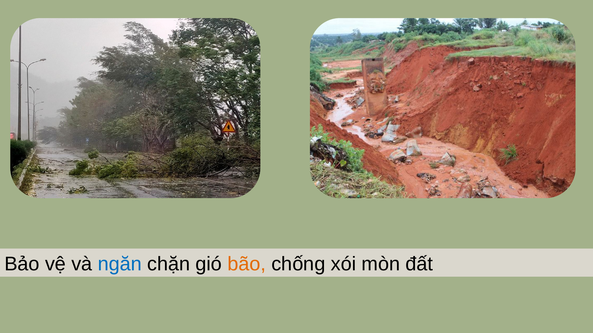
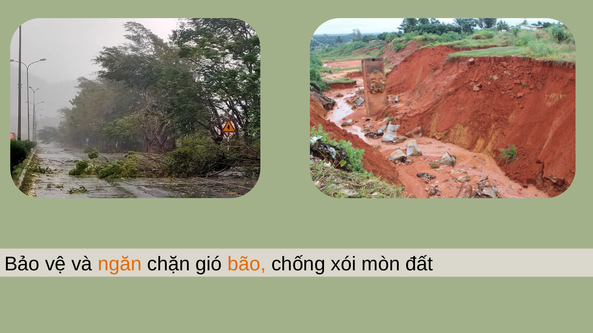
ngăn colour: blue -> orange (120, 264)
